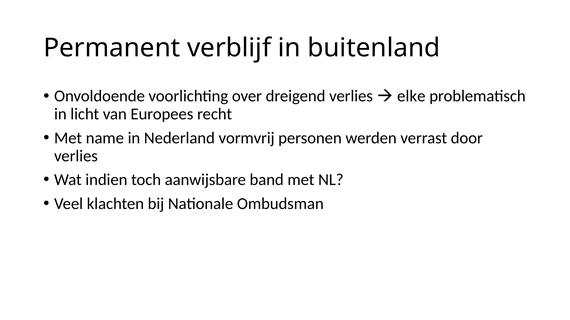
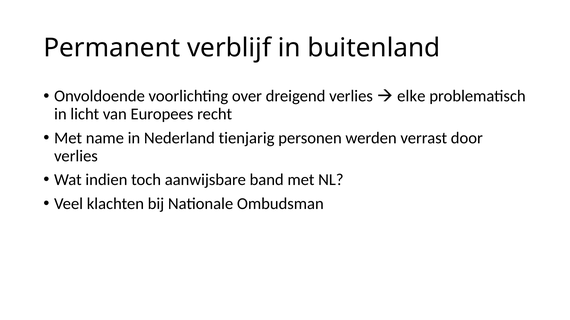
vormvrij: vormvrij -> tienjarig (247, 138)
